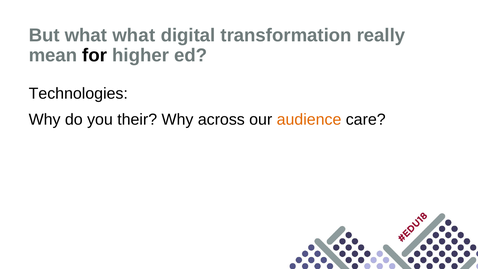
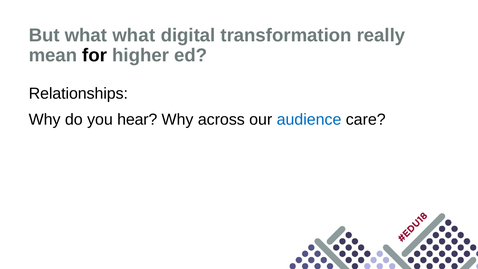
Technologies: Technologies -> Relationships (78, 94)
their: their -> hear (137, 119)
audience colour: orange -> blue (309, 119)
